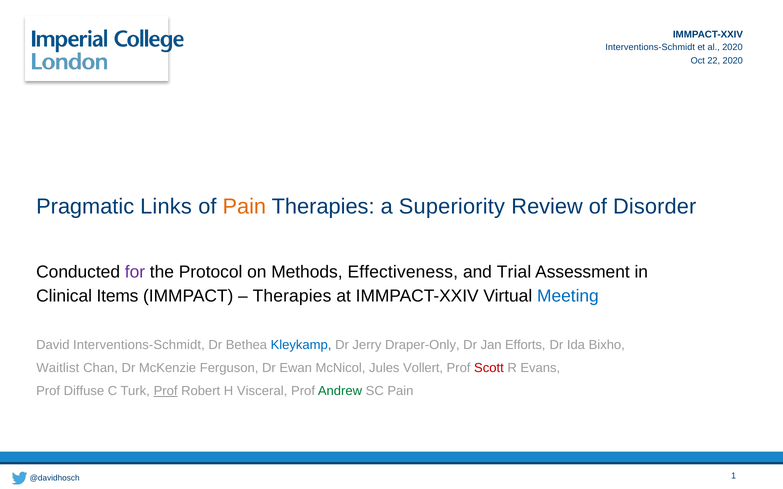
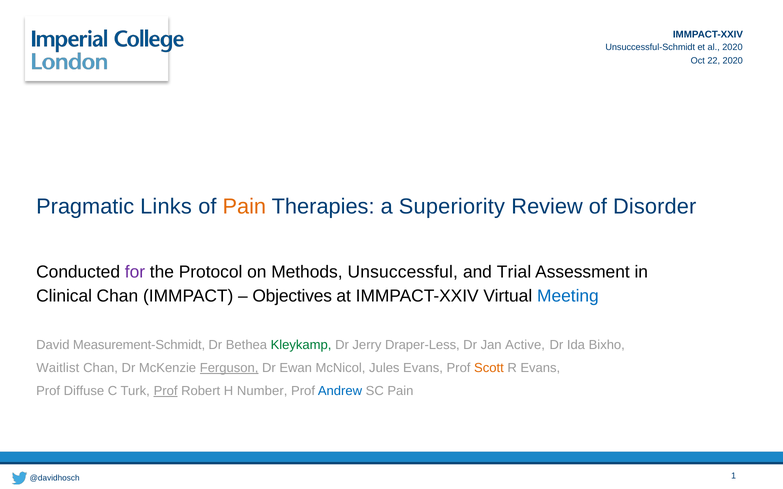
Interventions-Schmidt: Interventions-Schmidt -> Unsuccessful-Schmidt (650, 48)
Effectiveness: Effectiveness -> Unsuccessful (403, 272)
Clinical Items: Items -> Chan (117, 296)
Therapies: Therapies -> Objectives (292, 296)
David Interventions-Schmidt: Interventions-Schmidt -> Measurement-Schmidt (139, 345)
Kleykamp colour: blue -> green (301, 345)
Draper-Only: Draper-Only -> Draper-Less (422, 345)
Efforts: Efforts -> Active (525, 345)
Ferguson underline: none -> present (229, 368)
Jules Vollert: Vollert -> Evans (423, 368)
Scott colour: red -> orange (489, 368)
Visceral: Visceral -> Number (262, 391)
Andrew colour: green -> blue (340, 391)
